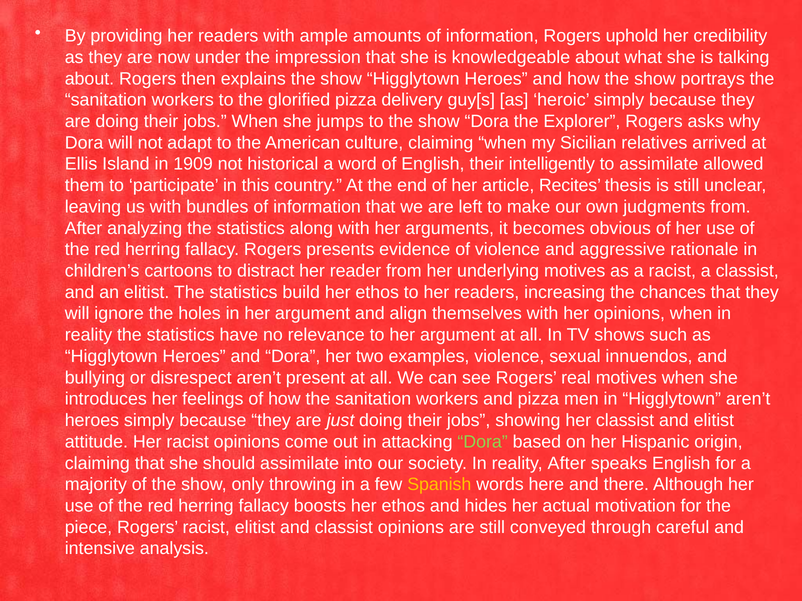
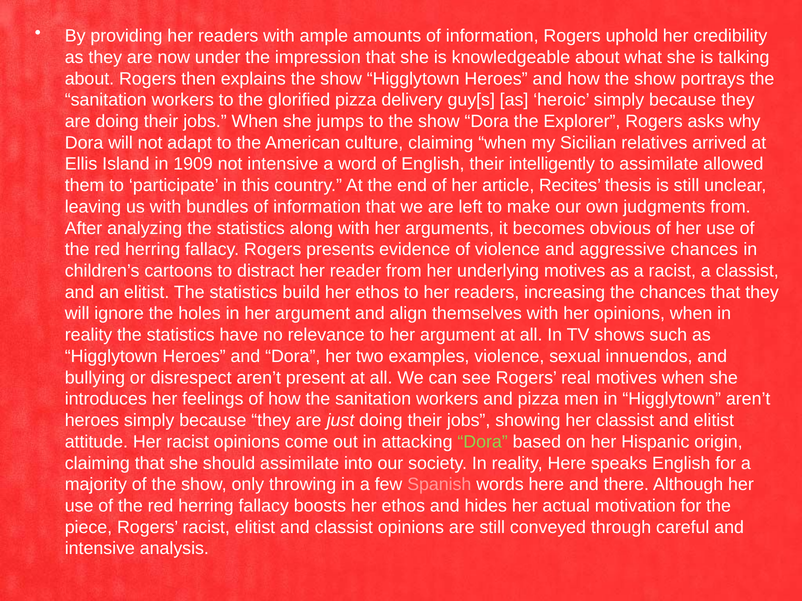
not historical: historical -> intensive (283, 164)
aggressive rationale: rationale -> chances (704, 250)
reality After: After -> Here (567, 464)
Spanish colour: yellow -> pink (439, 485)
